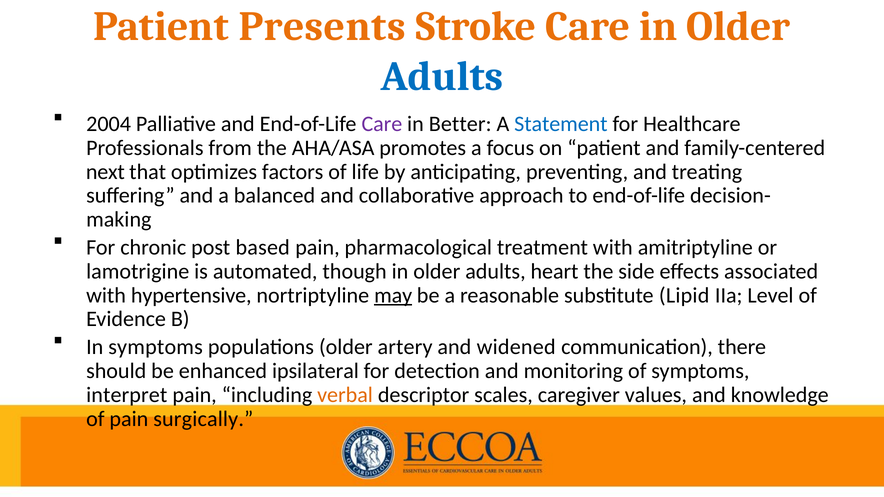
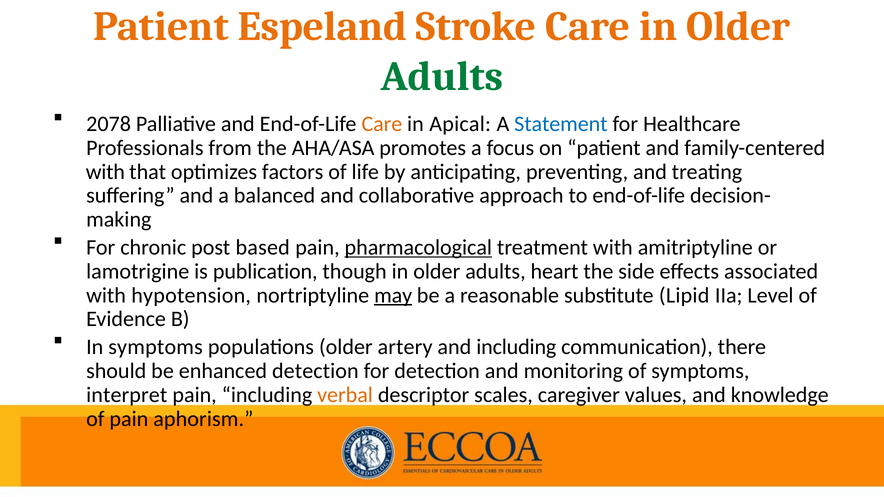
Presents: Presents -> Espeland (322, 26)
Adults colour: blue -> green (442, 77)
2004: 2004 -> 2078 (109, 124)
Care colour: purple -> orange (382, 124)
Better: Better -> Apical (460, 124)
next: next -> with (105, 172)
pharmacological underline: none -> present (418, 248)
automated: automated -> publication (265, 272)
hypertensive: hypertensive -> hypotension (191, 295)
and widened: widened -> including (516, 347)
enhanced ipsilateral: ipsilateral -> detection (315, 371)
surgically: surgically -> aphorism (203, 419)
